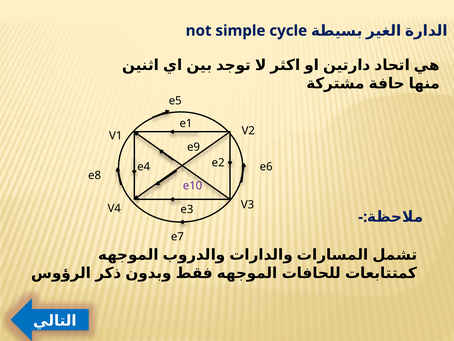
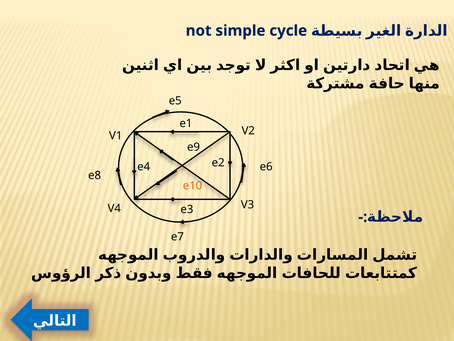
e10 colour: purple -> orange (193, 186)
